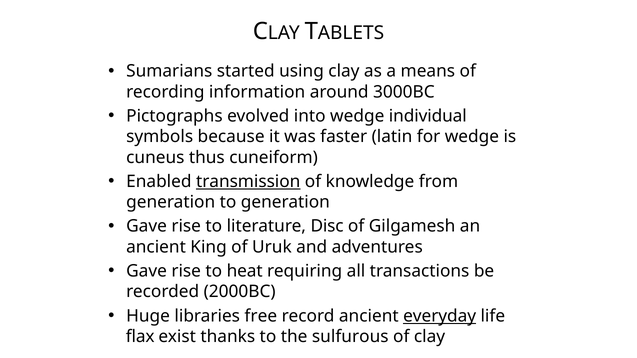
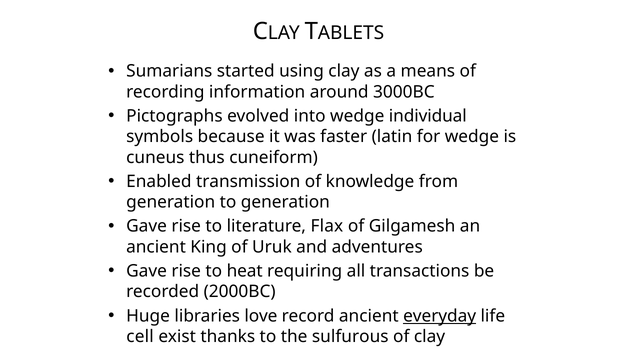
transmission underline: present -> none (248, 182)
Disc: Disc -> Flax (327, 227)
free: free -> love (261, 316)
flax: flax -> cell (140, 337)
